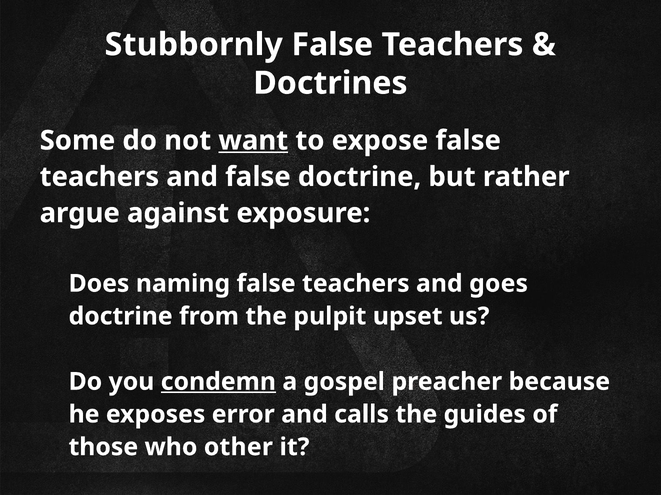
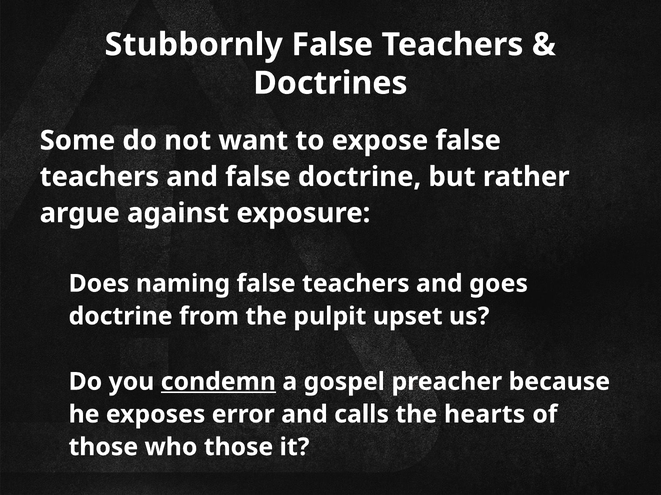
want underline: present -> none (253, 141)
guides: guides -> hearts (485, 415)
who other: other -> those (239, 448)
